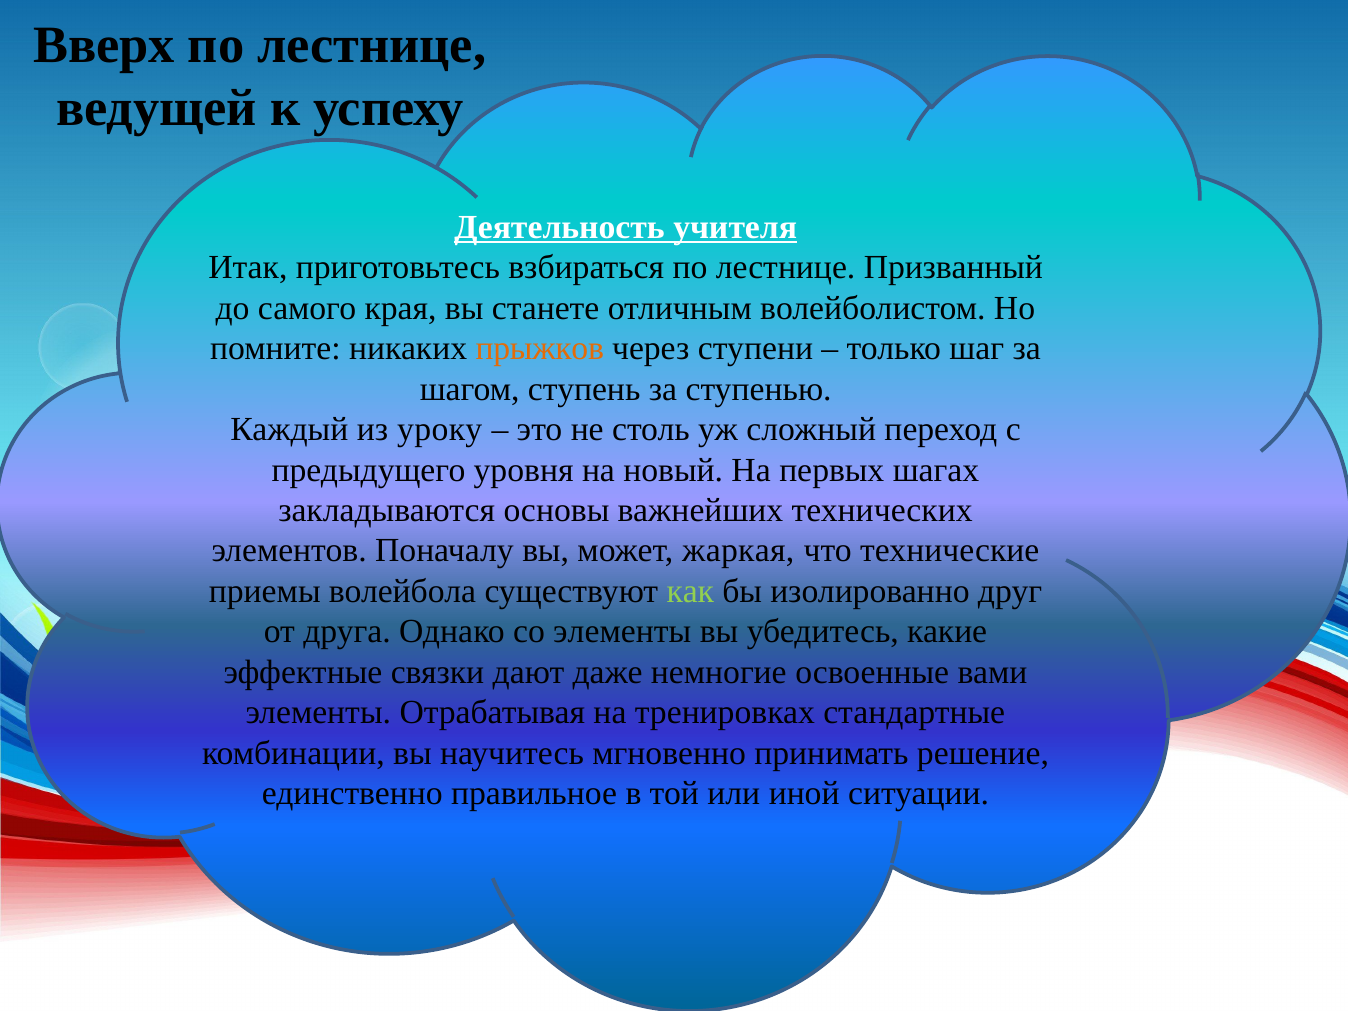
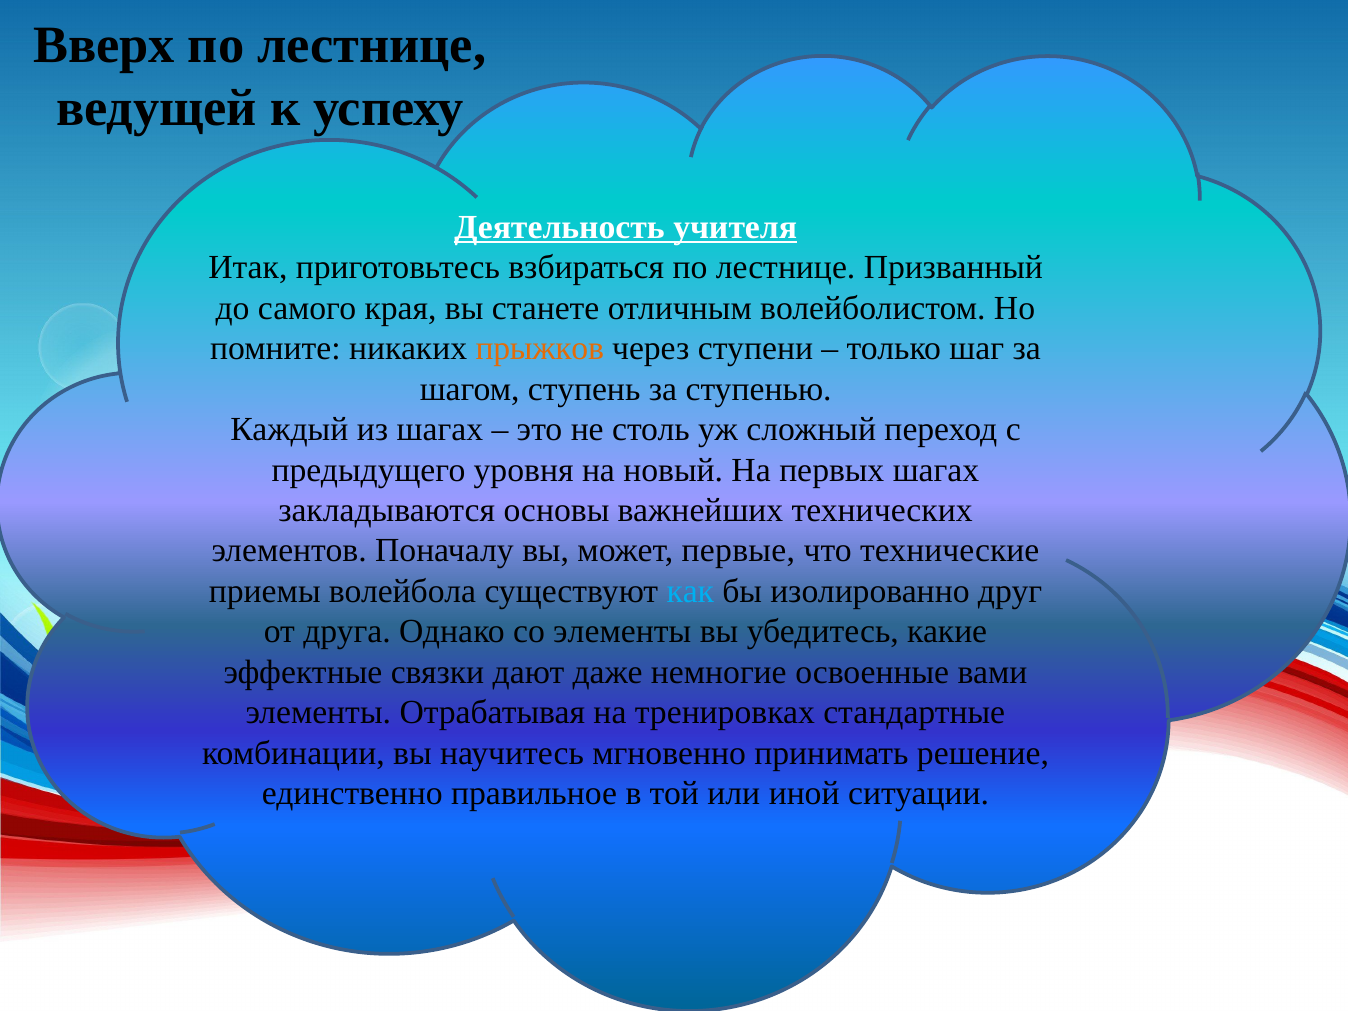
из уроку: уроку -> шагах (440, 429)
жаркая: жаркая -> первые (738, 551)
как colour: light green -> light blue (690, 591)
